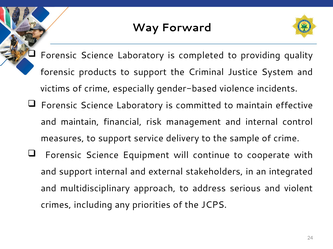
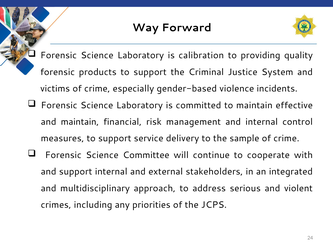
completed: completed -> calibration (201, 56)
Equipment: Equipment -> Committee (146, 156)
